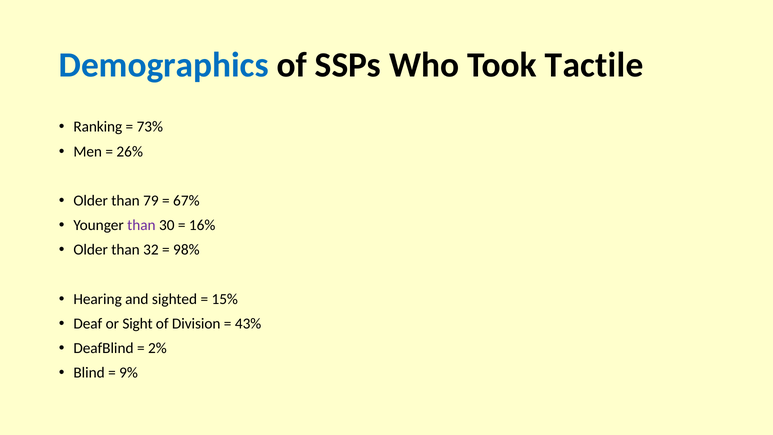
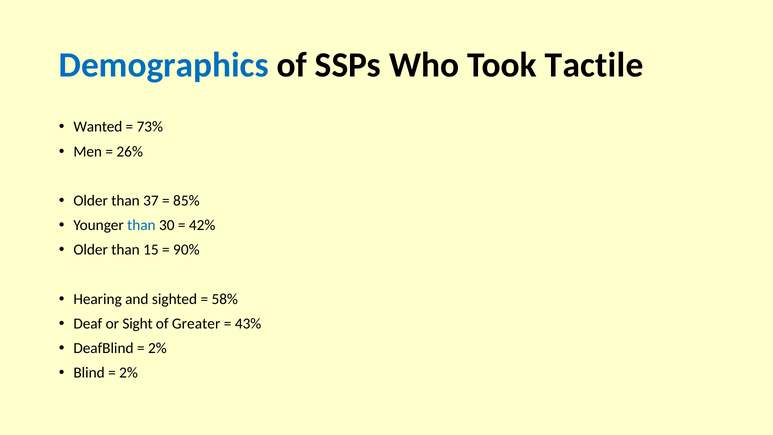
Ranking: Ranking -> Wanted (98, 127)
79: 79 -> 37 (151, 201)
67%: 67% -> 85% (186, 201)
than colour: purple -> blue (141, 225)
16%: 16% -> 42% (202, 225)
32: 32 -> 15 (151, 250)
98%: 98% -> 90% (186, 250)
15%: 15% -> 58% (225, 299)
Division: Division -> Greater (196, 323)
9%: 9% -> 2% (128, 373)
